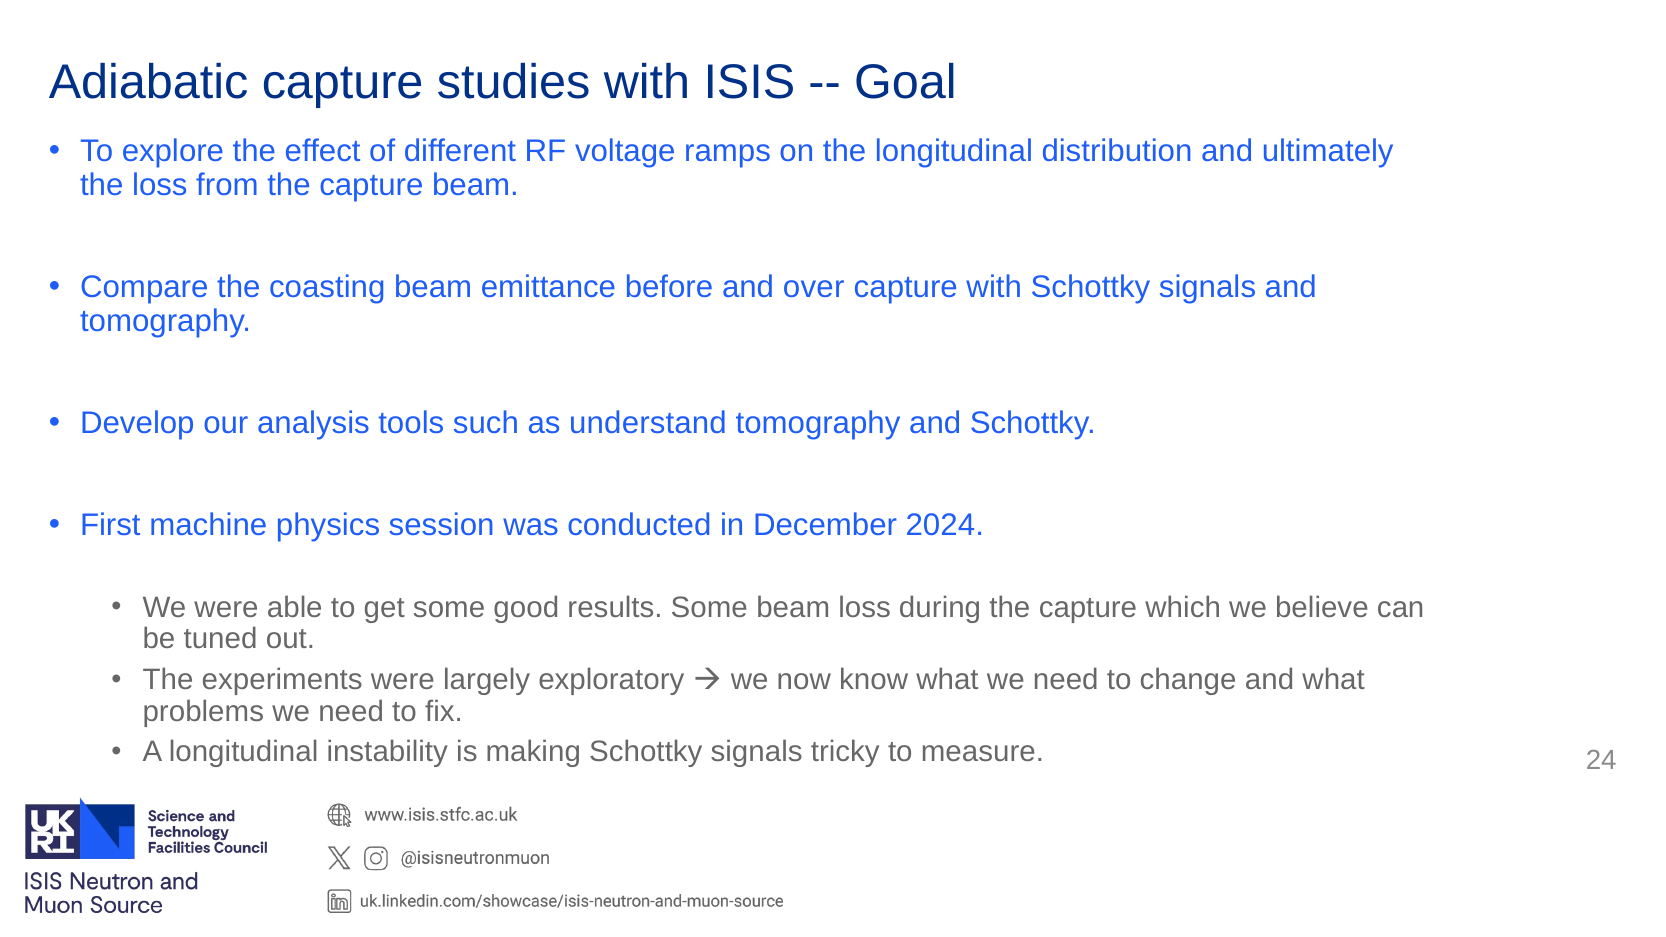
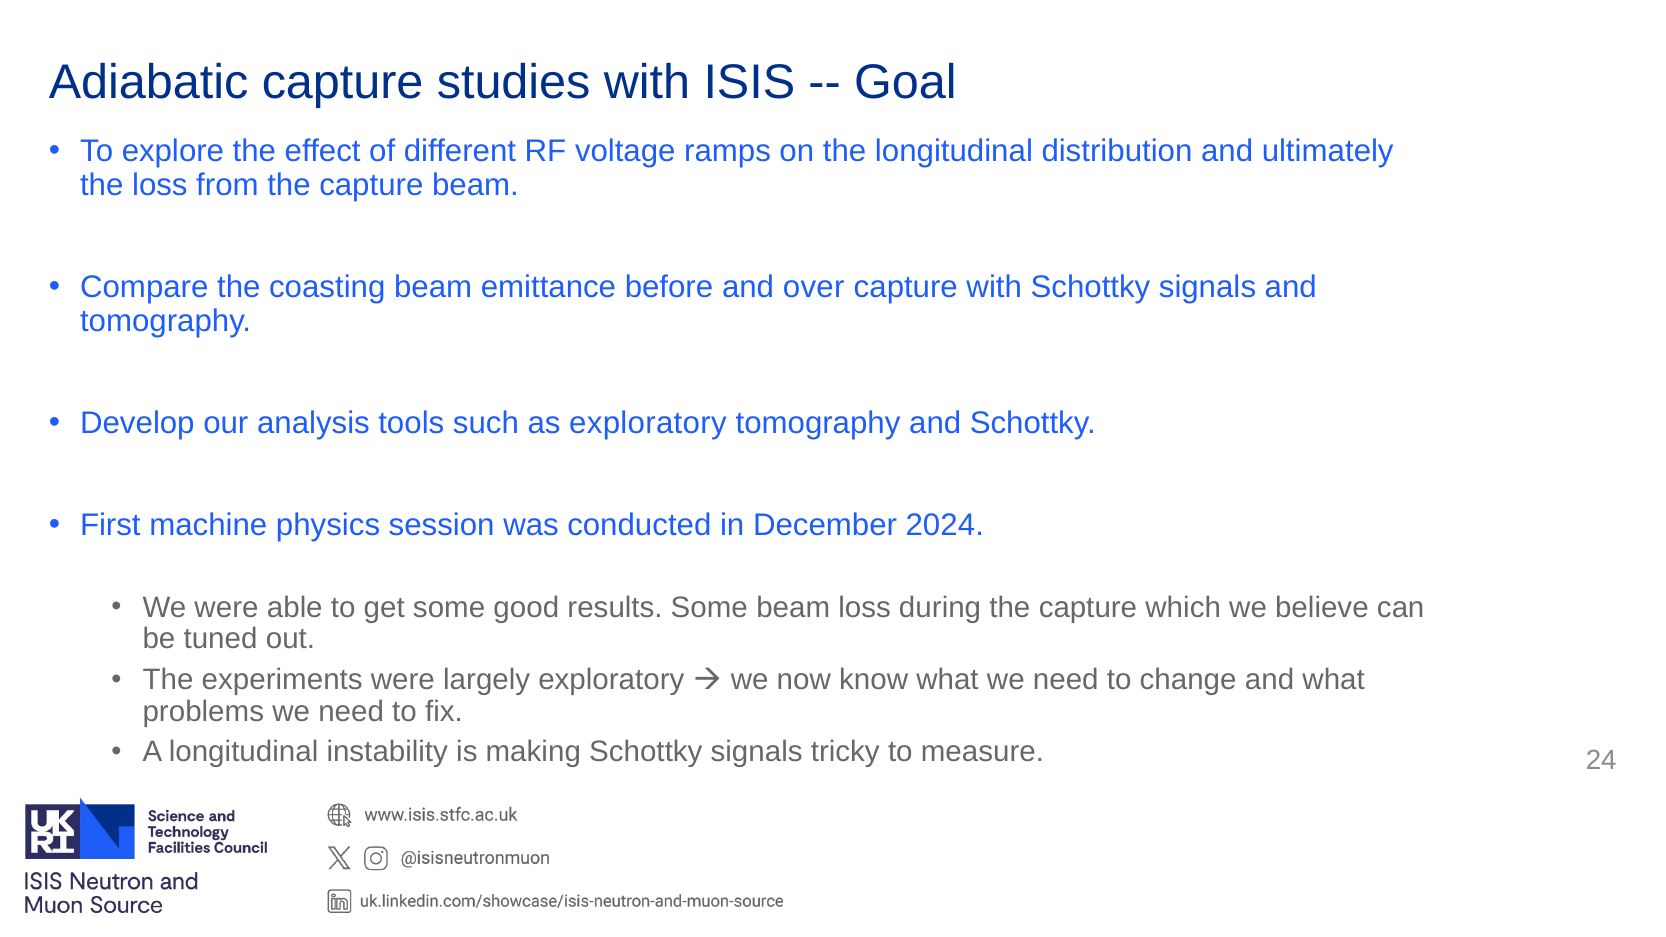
as understand: understand -> exploratory (648, 423)
